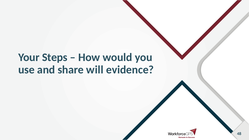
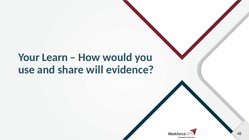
Steps: Steps -> Learn (55, 57)
